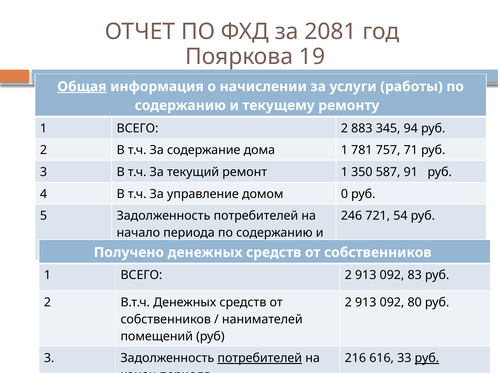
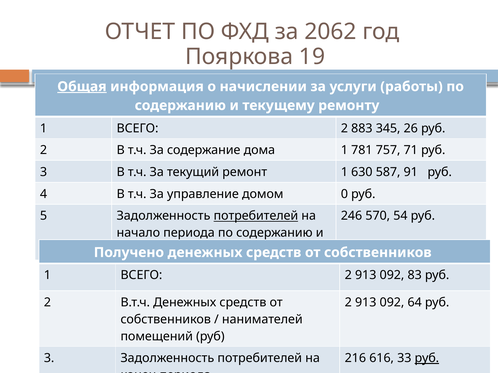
2081: 2081 -> 2062 (331, 32)
94: 94 -> 26 (411, 128)
350: 350 -> 630 (362, 172)
потребителей underline: none -> present (256, 216)
721: 721 -> 570 (378, 216)
80: 80 -> 64 (415, 303)
потребителей underline: present -> none (260, 359)
